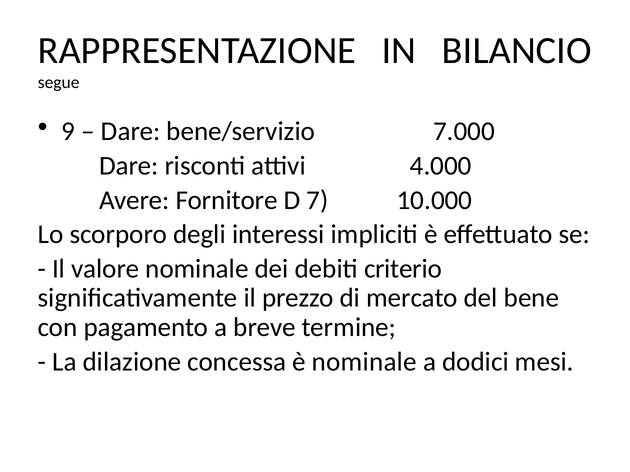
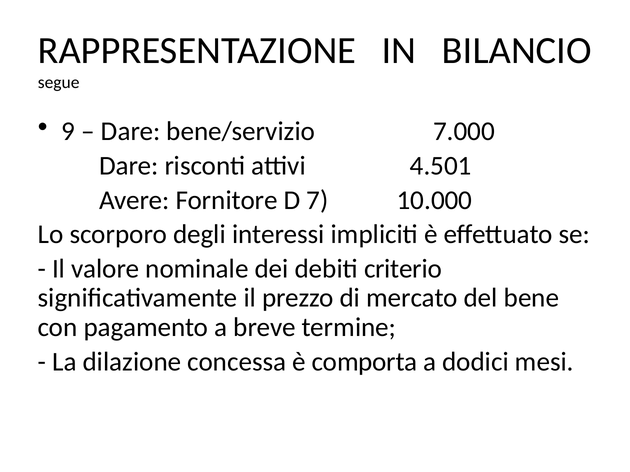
4.000: 4.000 -> 4.501 (441, 166)
è nominale: nominale -> comporta (365, 362)
